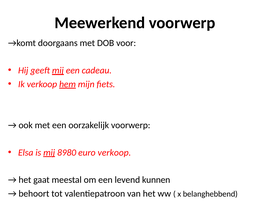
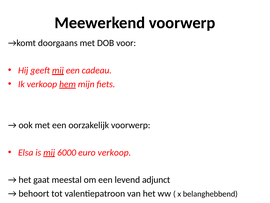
8980: 8980 -> 6000 (67, 152)
kunnen: kunnen -> adjunct (156, 179)
